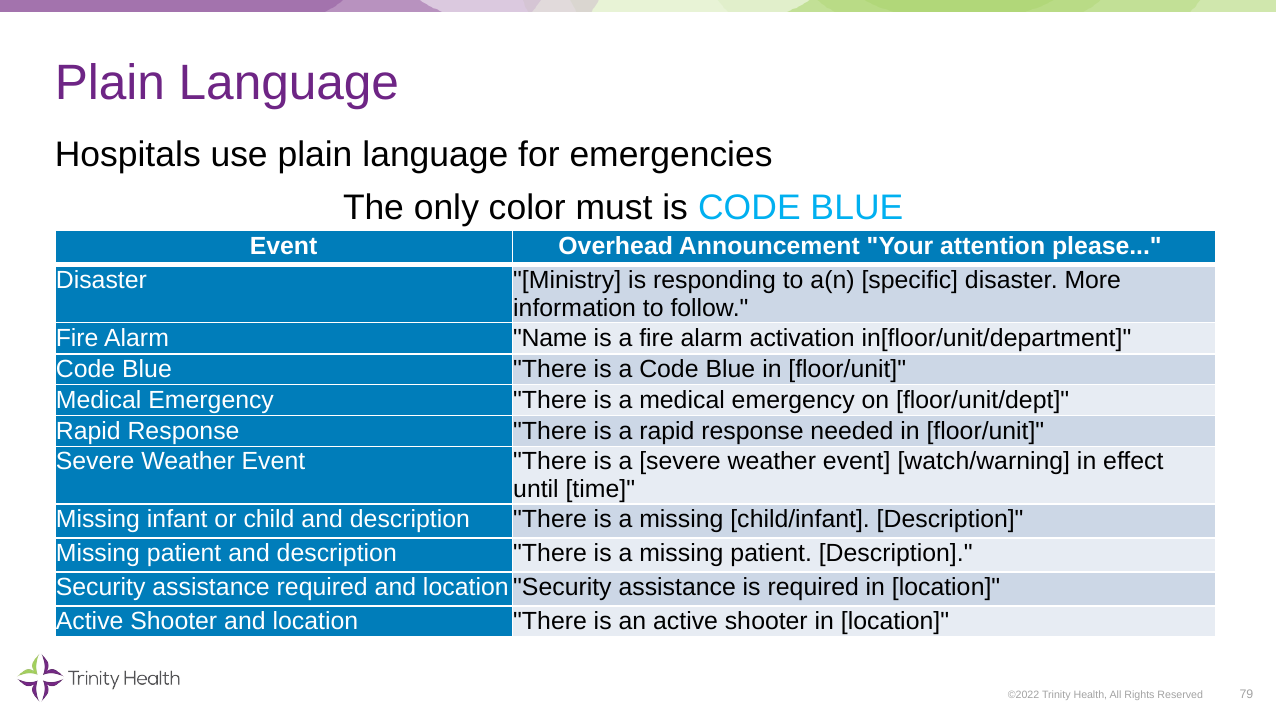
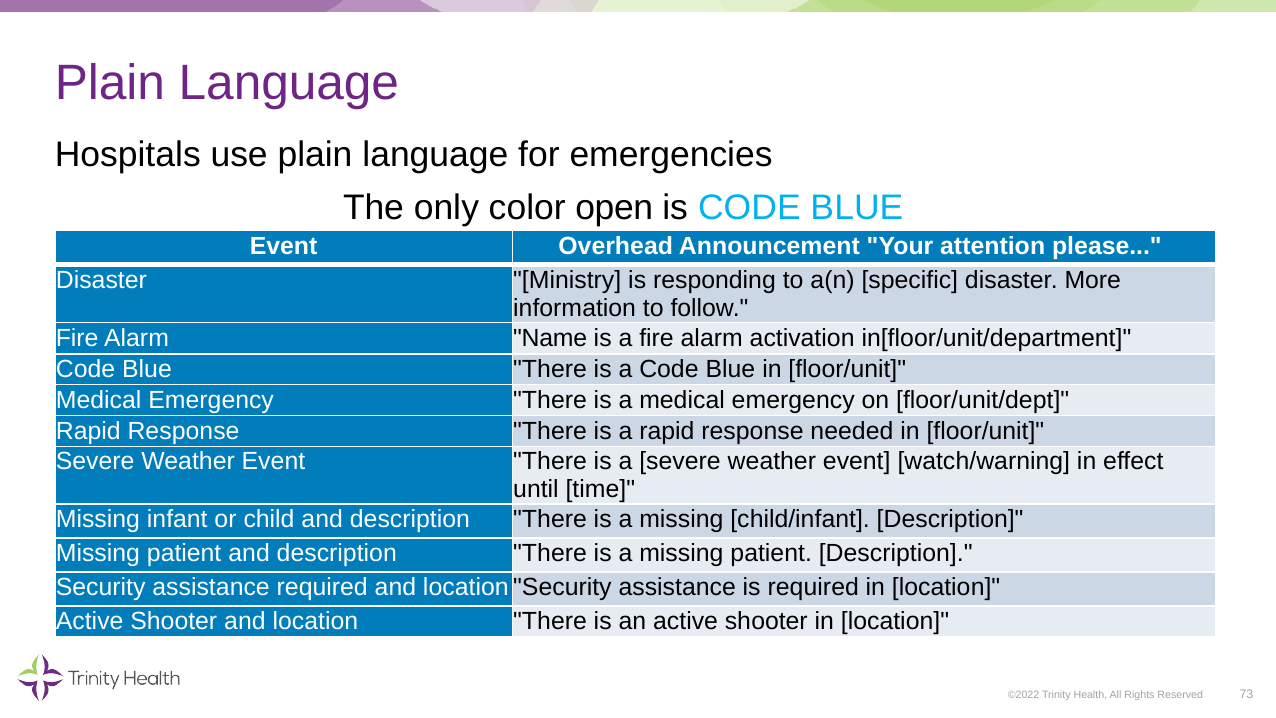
must: must -> open (614, 208)
79: 79 -> 73 (1246, 694)
